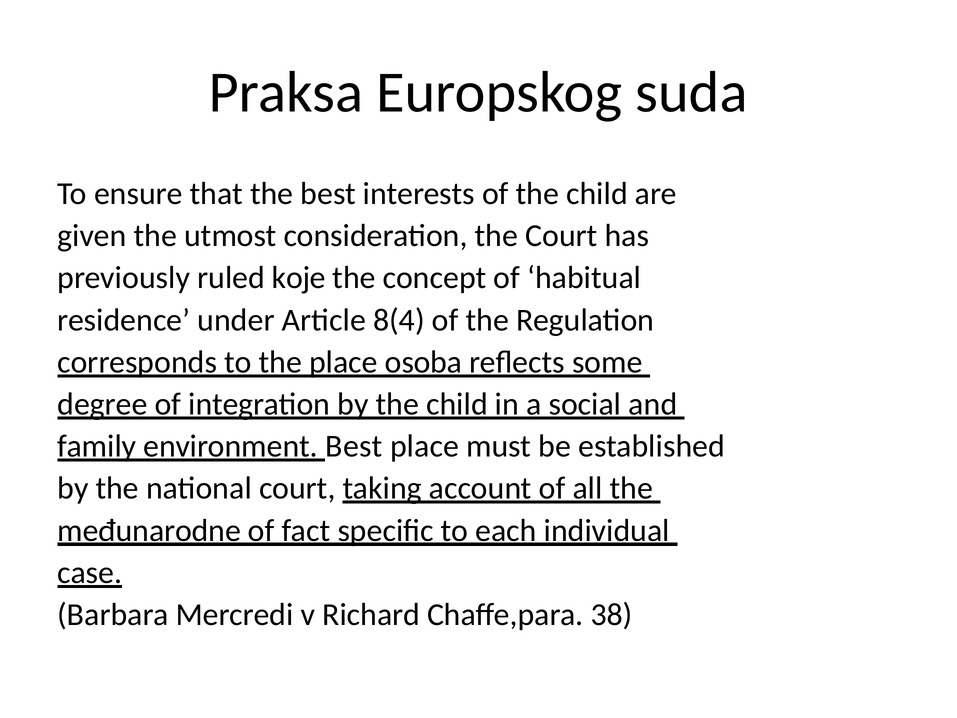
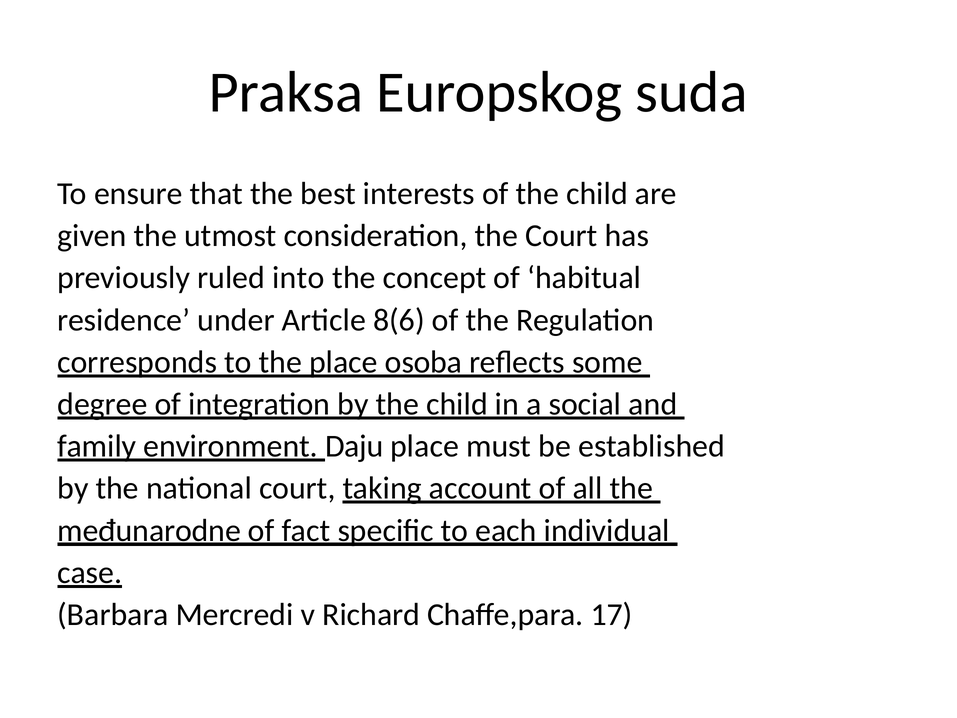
koje: koje -> into (298, 278)
8(4: 8(4 -> 8(6 (399, 320)
environment Best: Best -> Daju (354, 446)
38: 38 -> 17 (612, 614)
